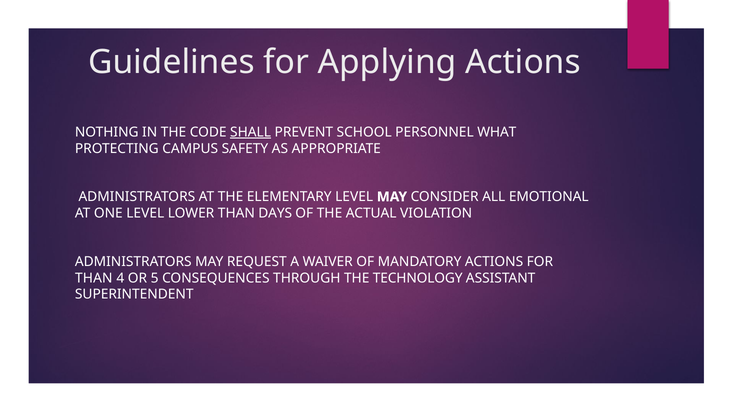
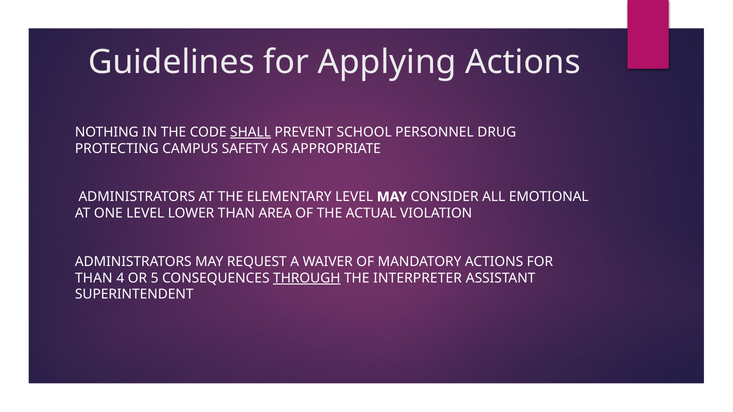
WHAT: WHAT -> DRUG (497, 132)
DAYS: DAYS -> AREA (275, 213)
THROUGH underline: none -> present (307, 278)
TECHNOLOGY: TECHNOLOGY -> INTERPRETER (418, 278)
